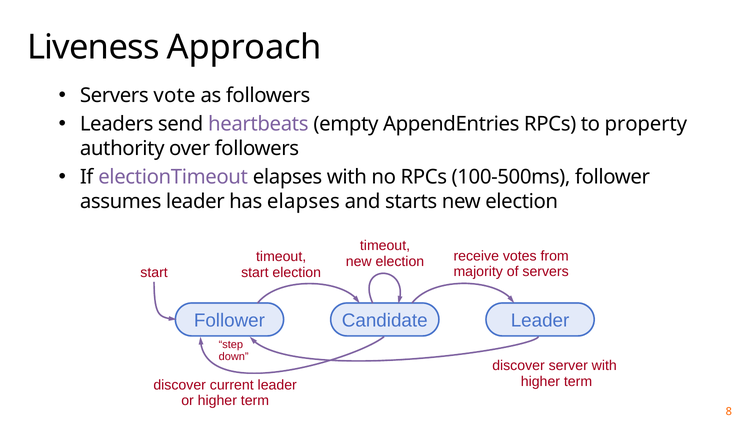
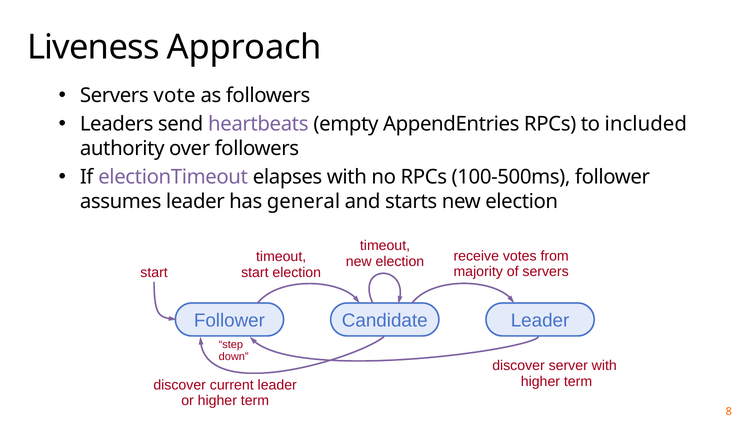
property: property -> included (646, 124)
has elapses: elapses -> general (303, 201)
